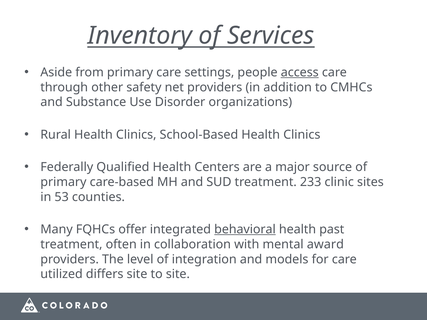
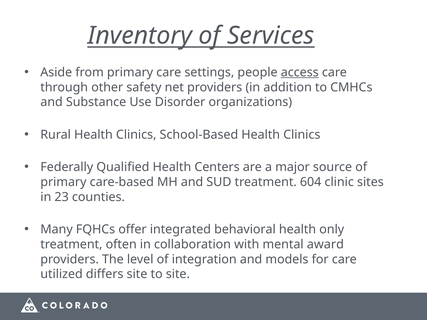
233: 233 -> 604 (311, 182)
53: 53 -> 23 (62, 197)
behavioral underline: present -> none (245, 230)
past: past -> only (332, 230)
